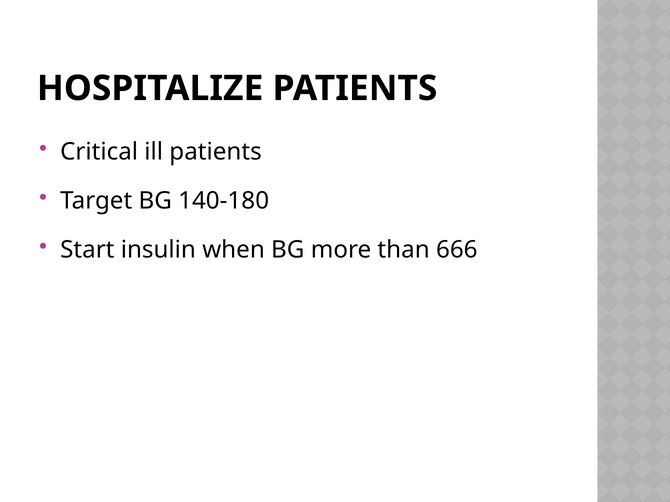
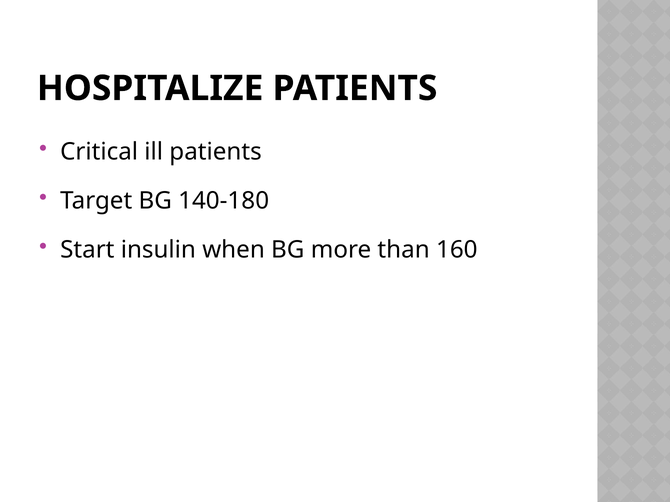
666: 666 -> 160 (457, 250)
